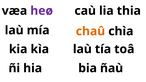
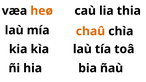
heø colour: purple -> orange (42, 11)
